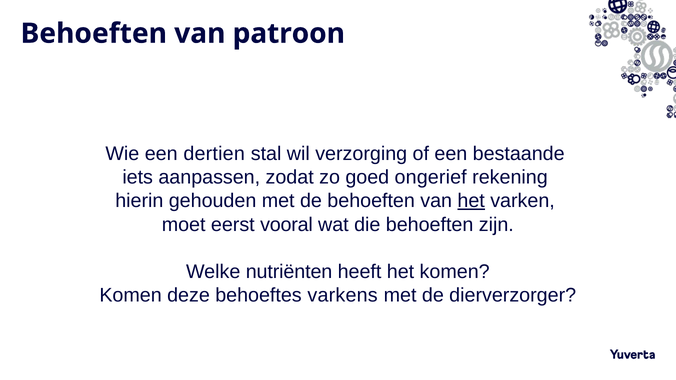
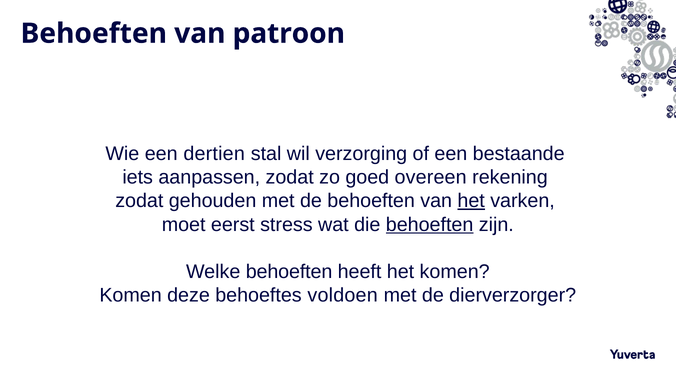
ongerief: ongerief -> overeen (431, 177)
hierin: hierin -> zodat (139, 201)
vooral: vooral -> stress (286, 225)
behoeften underline: none -> present (430, 225)
Welke nutriënten: nutriënten -> behoeften (289, 272)
varkens: varkens -> voldoen (343, 296)
